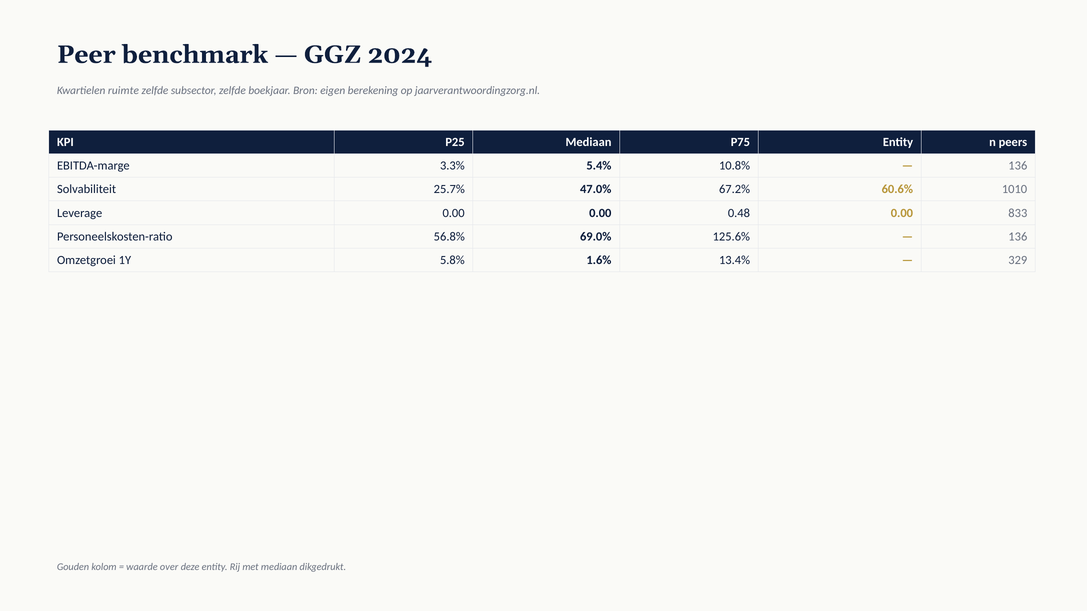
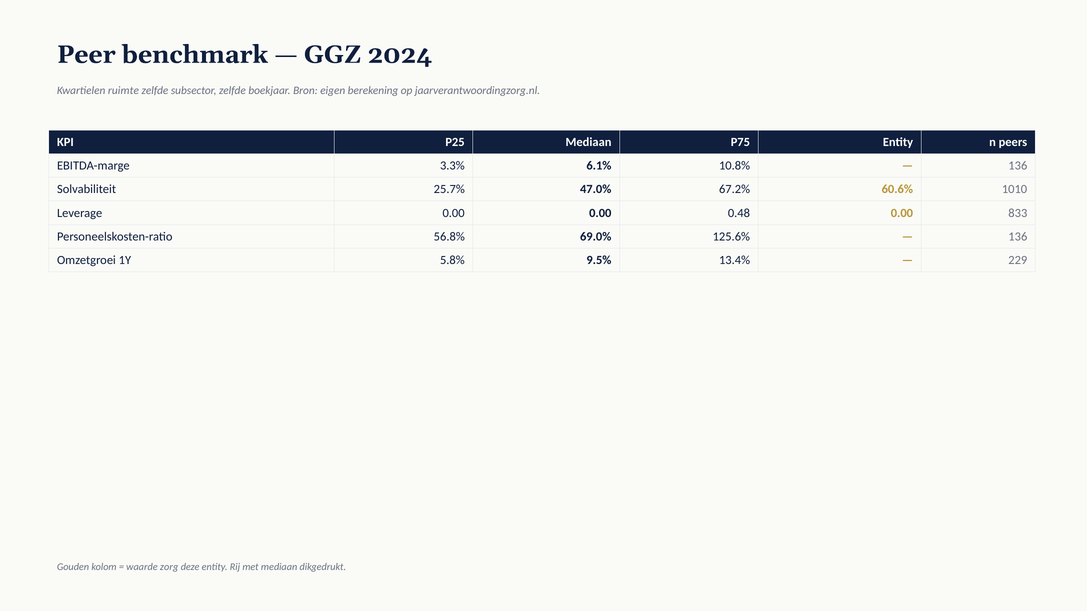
5.4%: 5.4% -> 6.1% (599, 166)
1.6%: 1.6% -> 9.5% (599, 260)
329: 329 -> 229 (1018, 260)
over: over -> zorg (169, 567)
